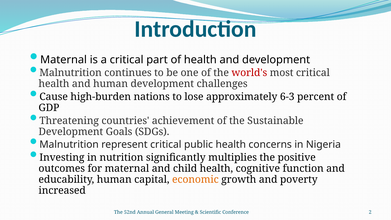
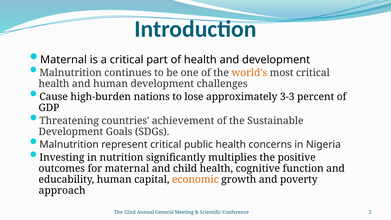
world's colour: red -> orange (249, 73)
6-3: 6-3 -> 3-3 (287, 97)
increased: increased -> approach (62, 190)
